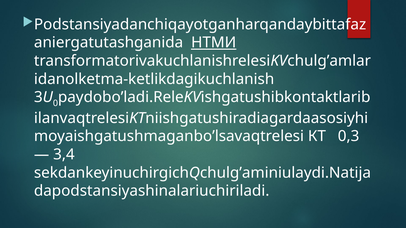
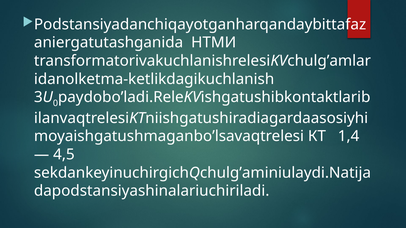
НТМИ underline: present -> none (214, 43)
0,3: 0,3 -> 1,4 (349, 136)
3,4: 3,4 -> 4,5 (64, 155)
